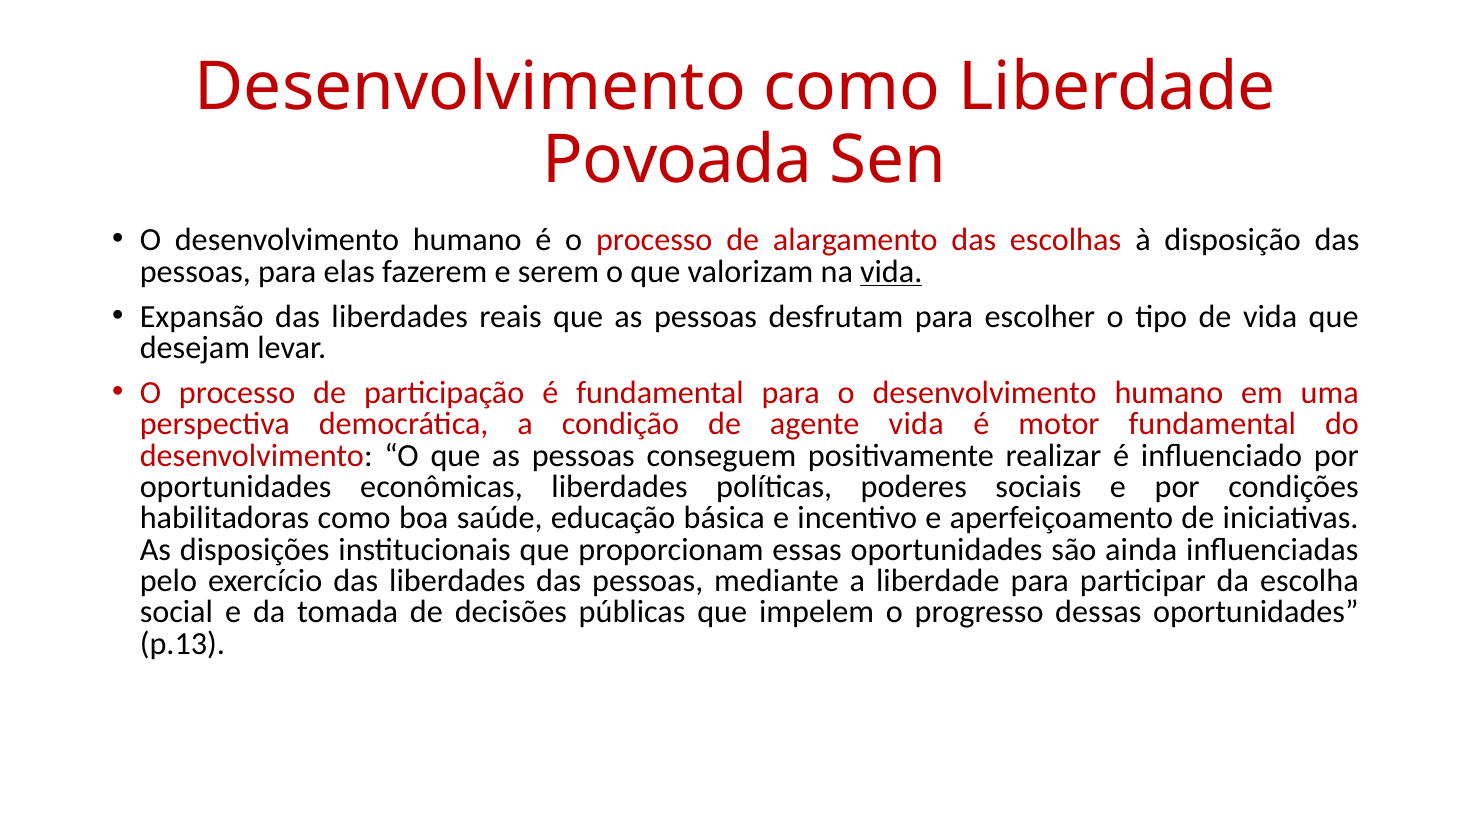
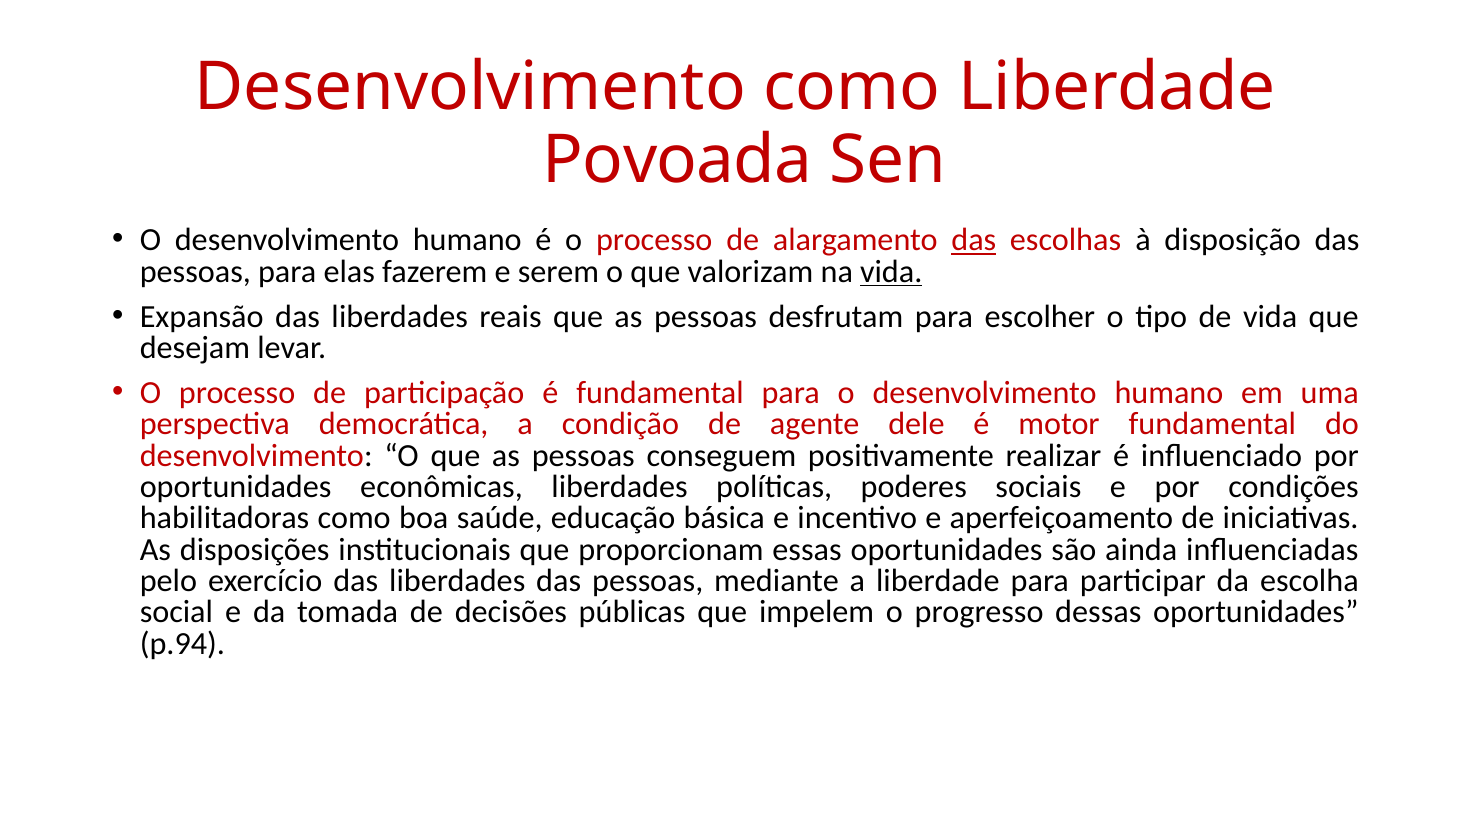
das underline: none -> present (974, 240)
agente vida: vida -> dele (916, 424)
p.13: p.13 -> p.94 (182, 643)
